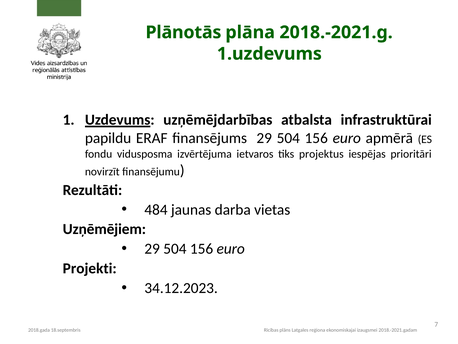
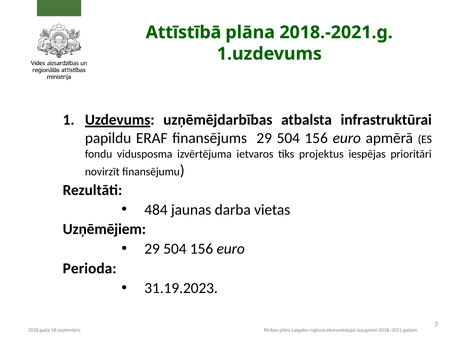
Plānotās: Plānotās -> Attīstībā (183, 32)
Projekti: Projekti -> Perioda (90, 268)
34.12.2023: 34.12.2023 -> 31.19.2023 (181, 288)
